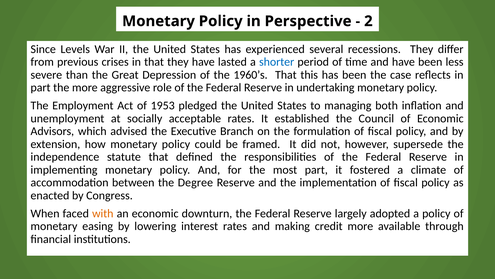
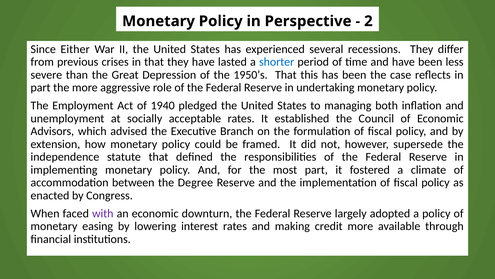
Levels: Levels -> Either (75, 49)
1960’s: 1960’s -> 1950’s (251, 75)
1953: 1953 -> 1940 (163, 105)
with colour: orange -> purple (103, 213)
